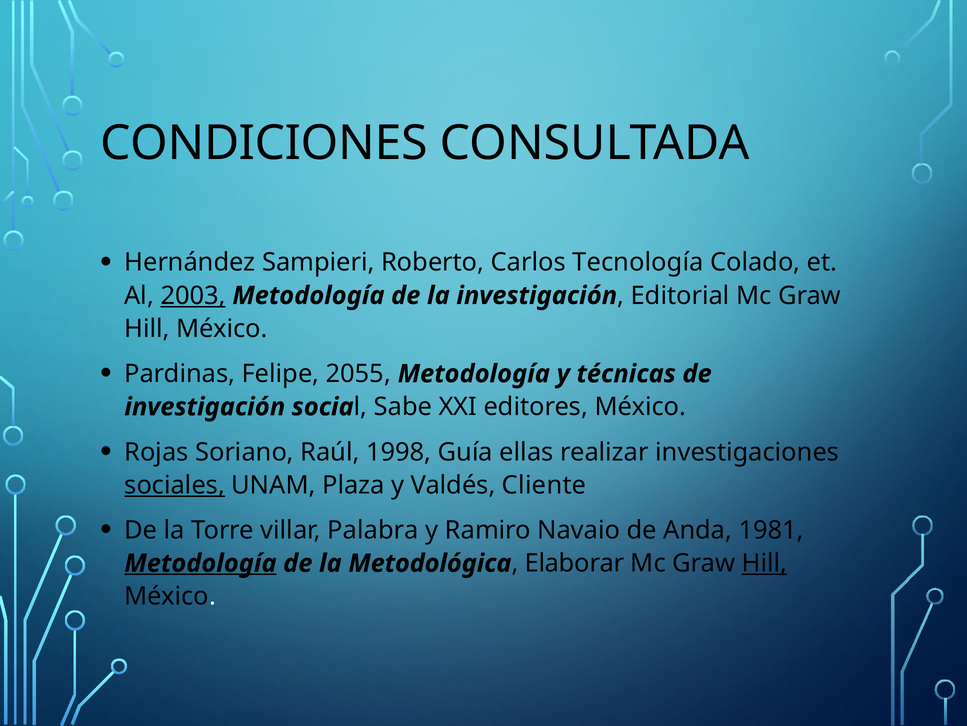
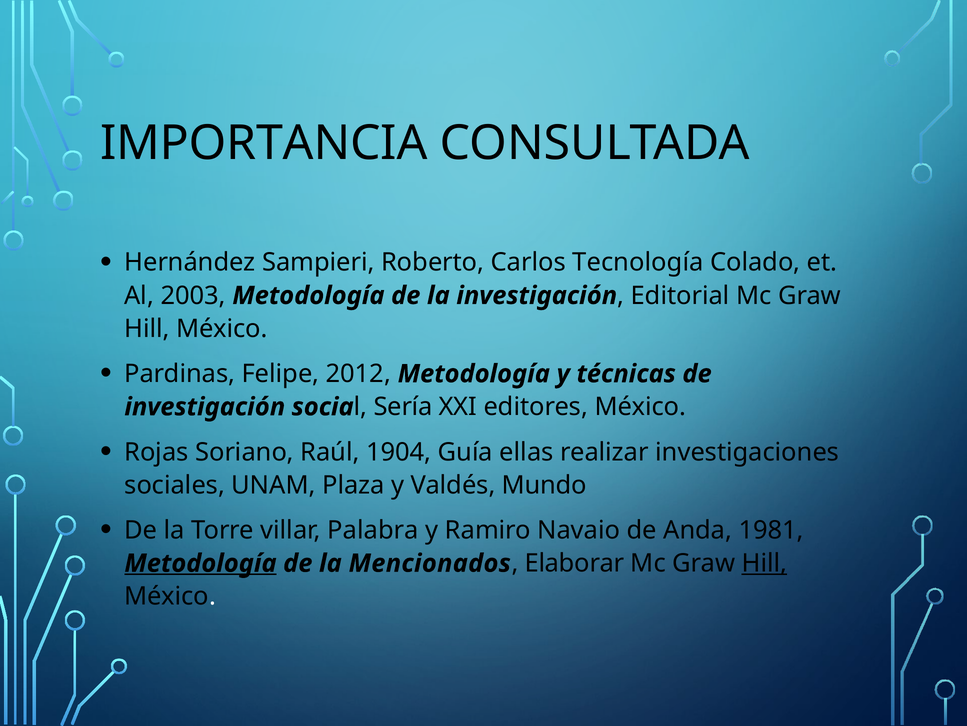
CONDICIONES: CONDICIONES -> IMPORTANCIA (264, 143)
2003 underline: present -> none (193, 295)
2055: 2055 -> 2012 (358, 373)
Sabe: Sabe -> Sería (403, 407)
1998: 1998 -> 1904 (399, 452)
sociales underline: present -> none (175, 485)
Cliente: Cliente -> Mundo (544, 485)
Metodológica: Metodológica -> Mencionados (430, 563)
